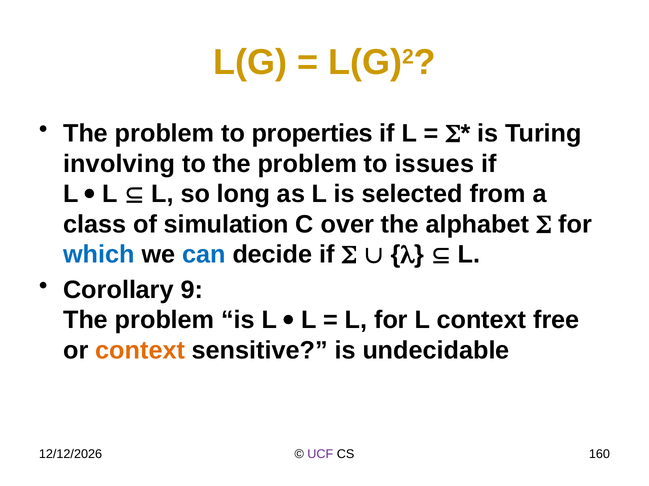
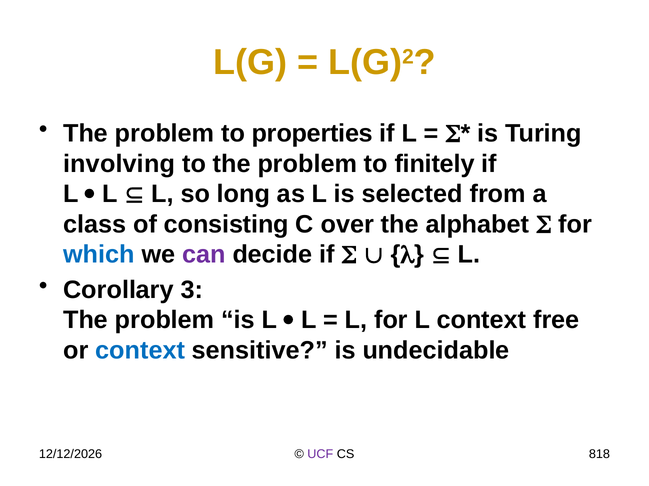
issues: issues -> finitely (435, 164)
simulation: simulation -> consisting (226, 225)
can colour: blue -> purple (204, 255)
9: 9 -> 3 (192, 290)
context colour: orange -> blue (140, 351)
160: 160 -> 818 (599, 455)
